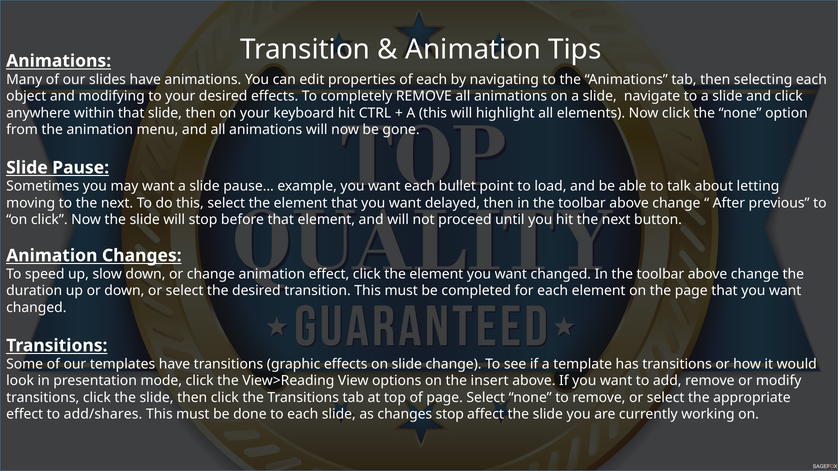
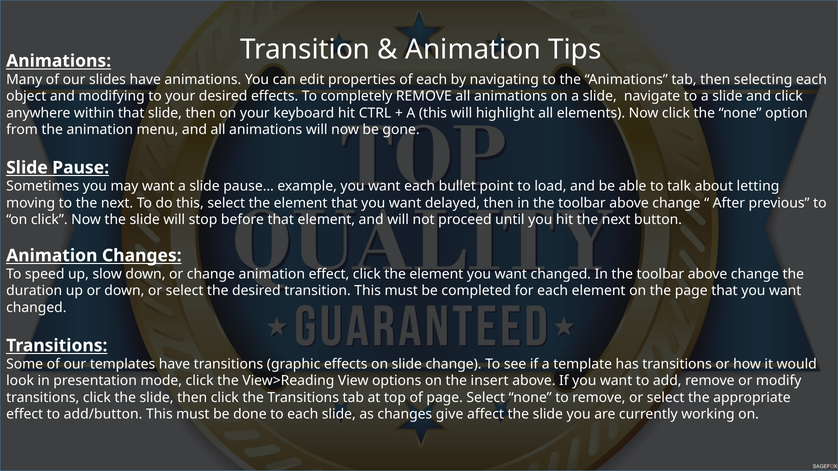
add/shares: add/shares -> add/button (103, 415)
changes stop: stop -> give (450, 415)
